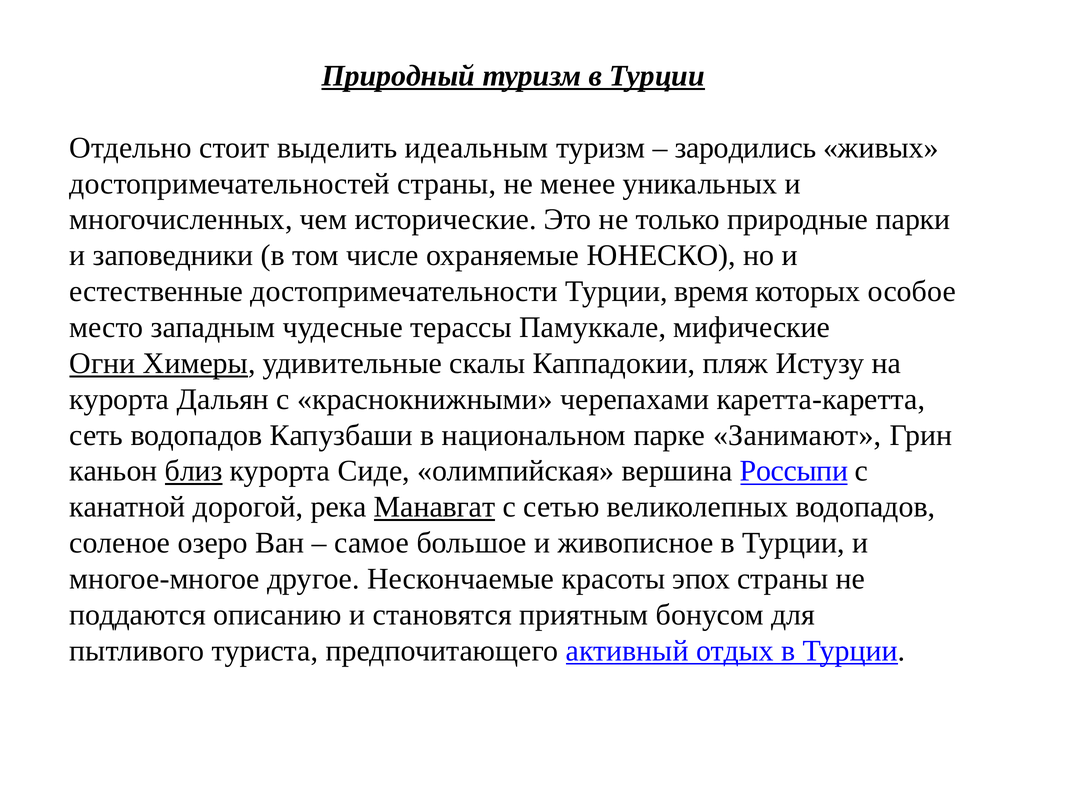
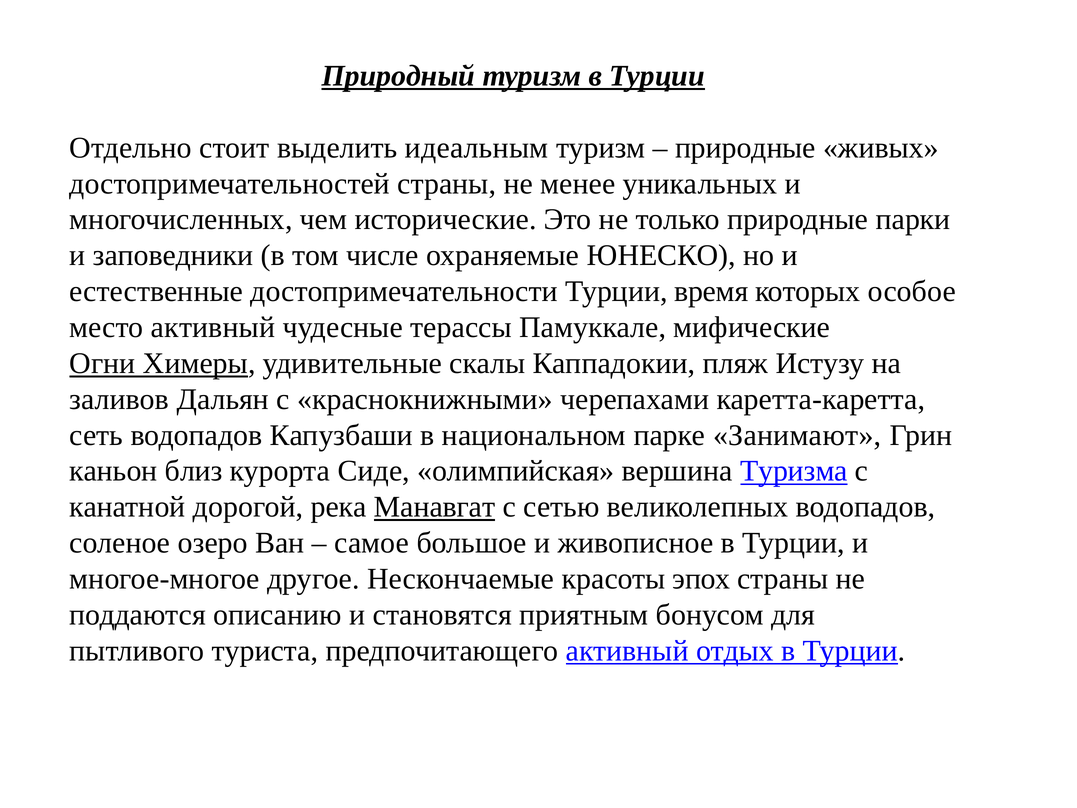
зародились: зародились -> природные (745, 148)
место западным: западным -> активный (213, 327)
курорта: курорта -> заливов (119, 399)
близ underline: present -> none (194, 471)
Россыпи: Россыпи -> Туризма (794, 471)
